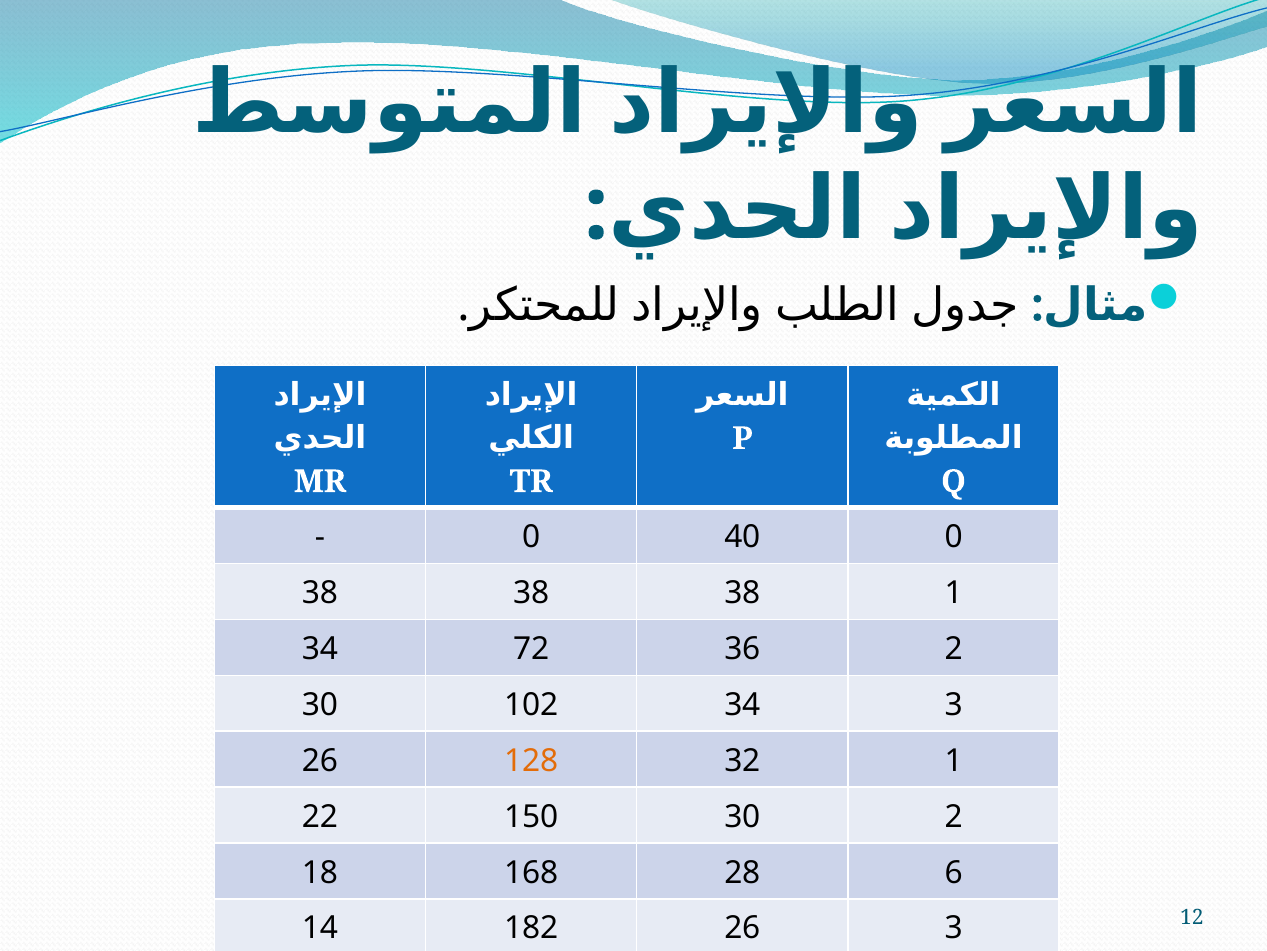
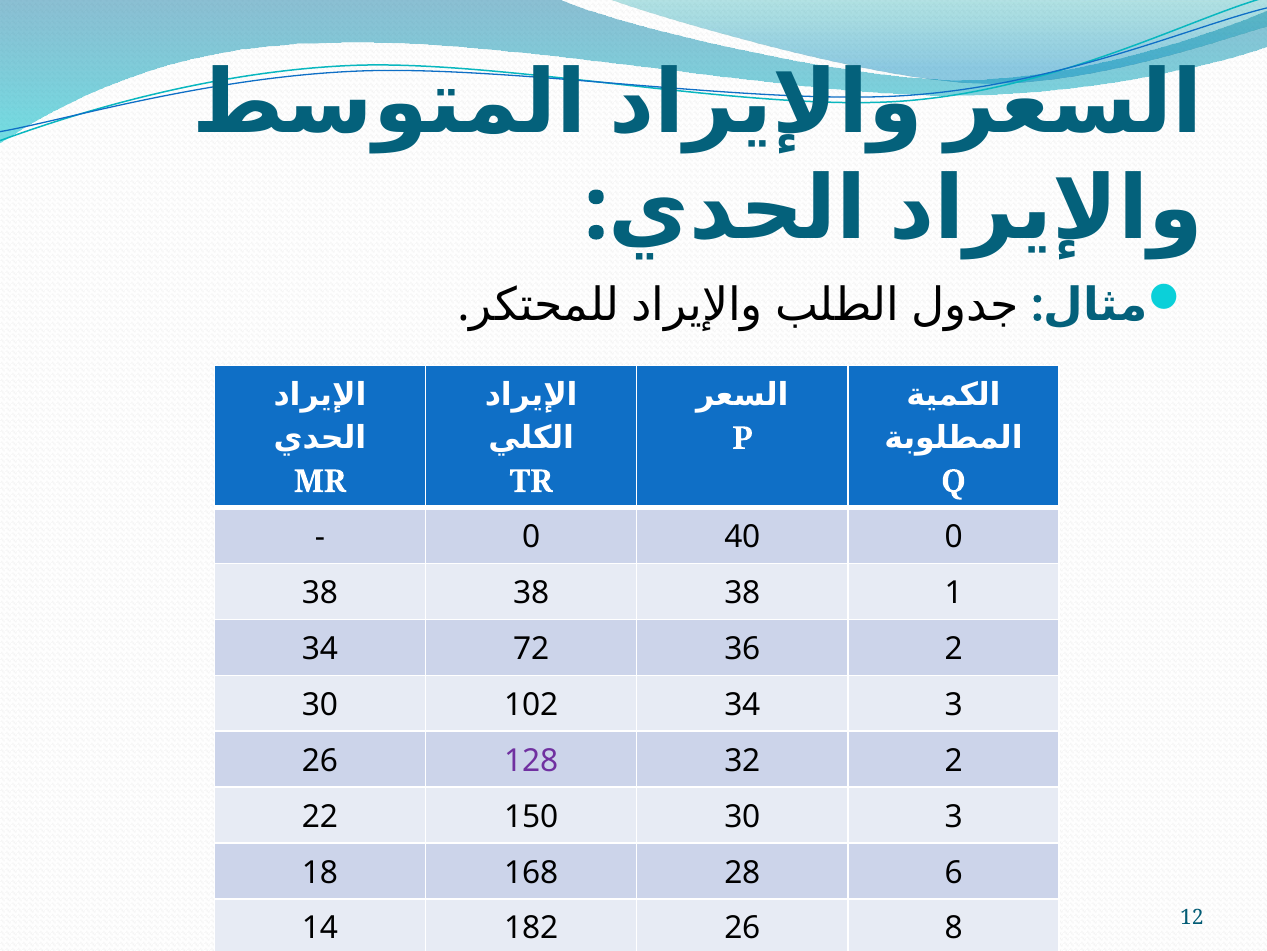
128 colour: orange -> purple (531, 760)
32 1: 1 -> 2 (954, 760)
30 2: 2 -> 3 (954, 816)
26 3: 3 -> 8 (954, 928)
